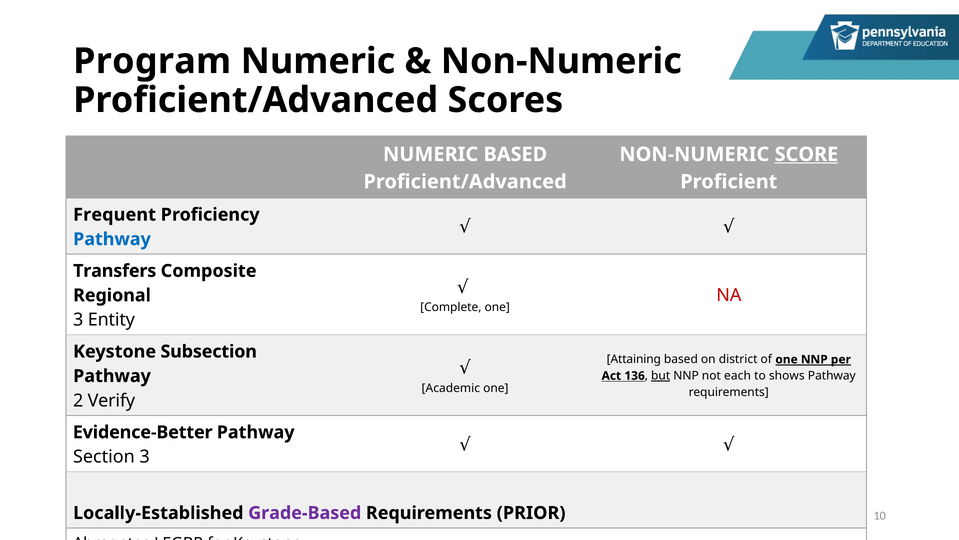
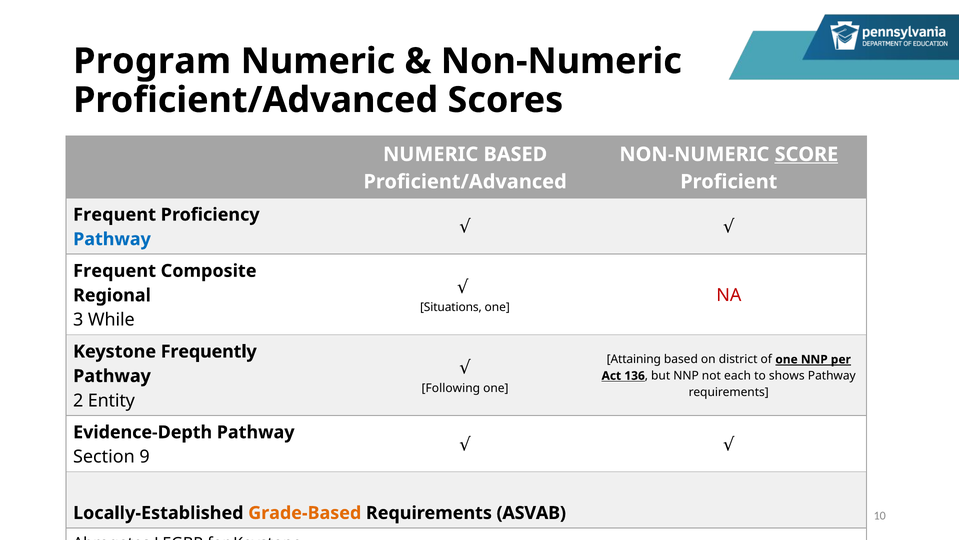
Transfers: Transfers -> Frequent (115, 271)
Complete: Complete -> Situations (451, 307)
3 Entity: Entity -> While (111, 320)
Subsection: Subsection -> Frequently (209, 351)
but underline: present -> none (661, 375)
Academic: Academic -> Following (451, 388)
Verify: Verify -> Entity (111, 400)
Evidence-Better: Evidence-Better -> Evidence-Depth (143, 432)
Section 3: 3 -> 9 (145, 456)
Grade-Based colour: purple -> orange (305, 512)
PRIOR: PRIOR -> ASVAB (531, 512)
